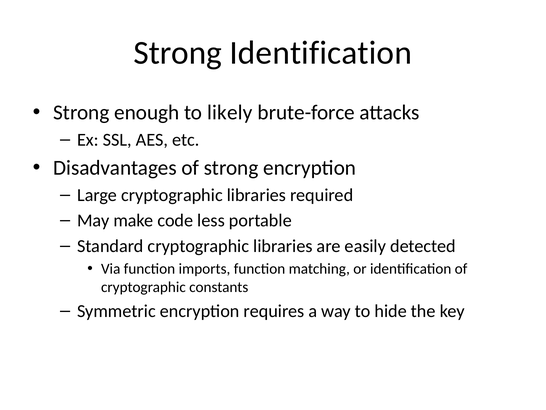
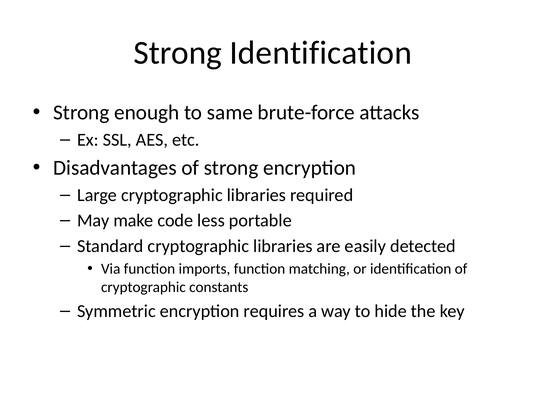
likely: likely -> same (230, 113)
